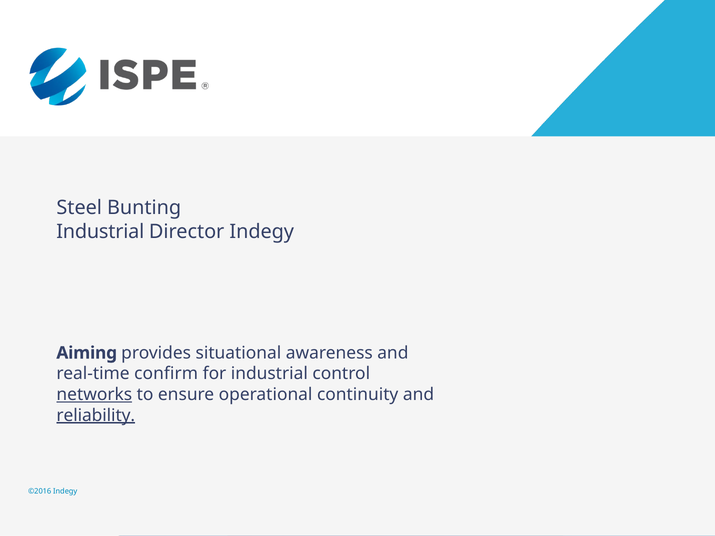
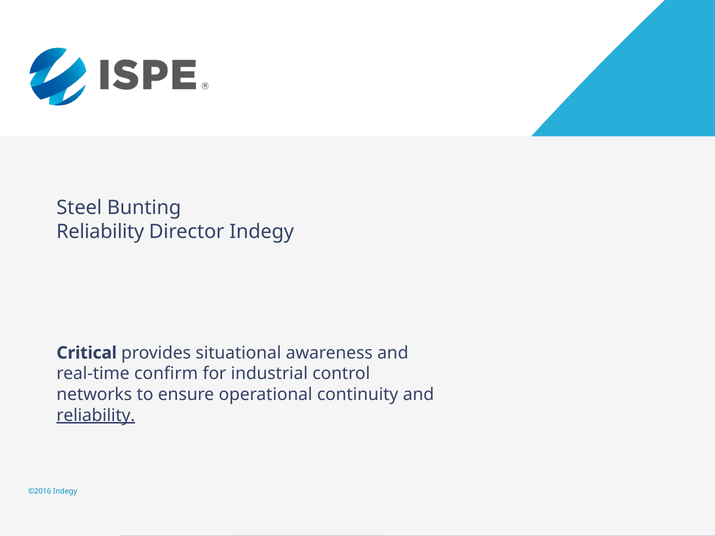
Industrial: Industrial -> Reliability (100, 232)
Aiming: Aiming -> Critical (87, 353)
networks underline: present -> none (94, 395)
